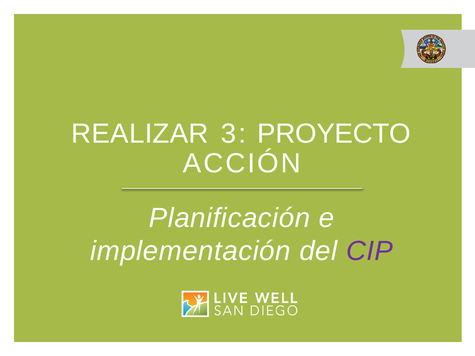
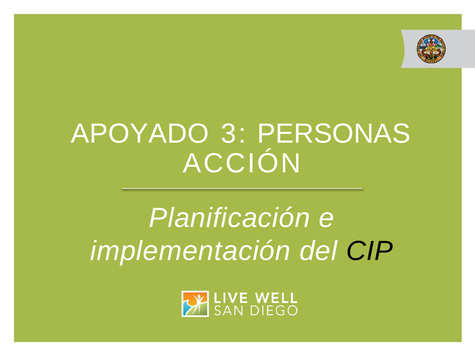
REALIZAR: REALIZAR -> APOYADO (140, 134)
PROYECTO: PROYECTO -> PERSONAS (334, 134)
CIP colour: purple -> black (369, 251)
